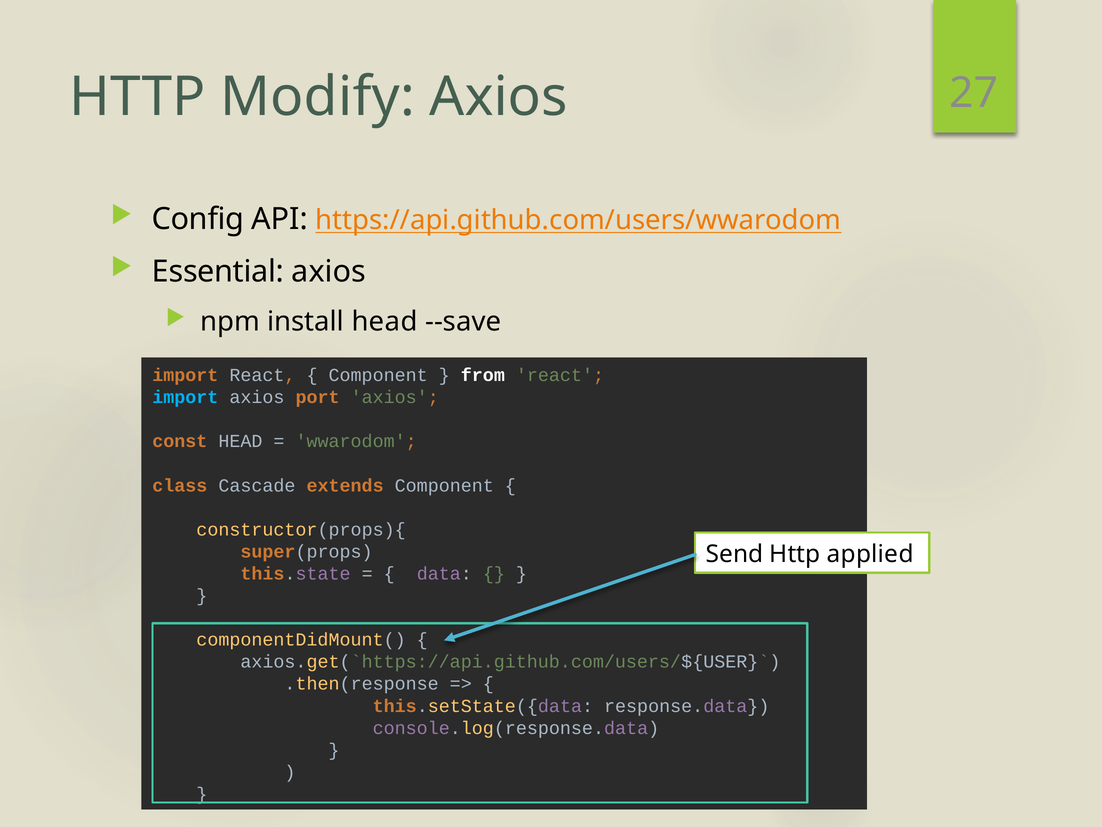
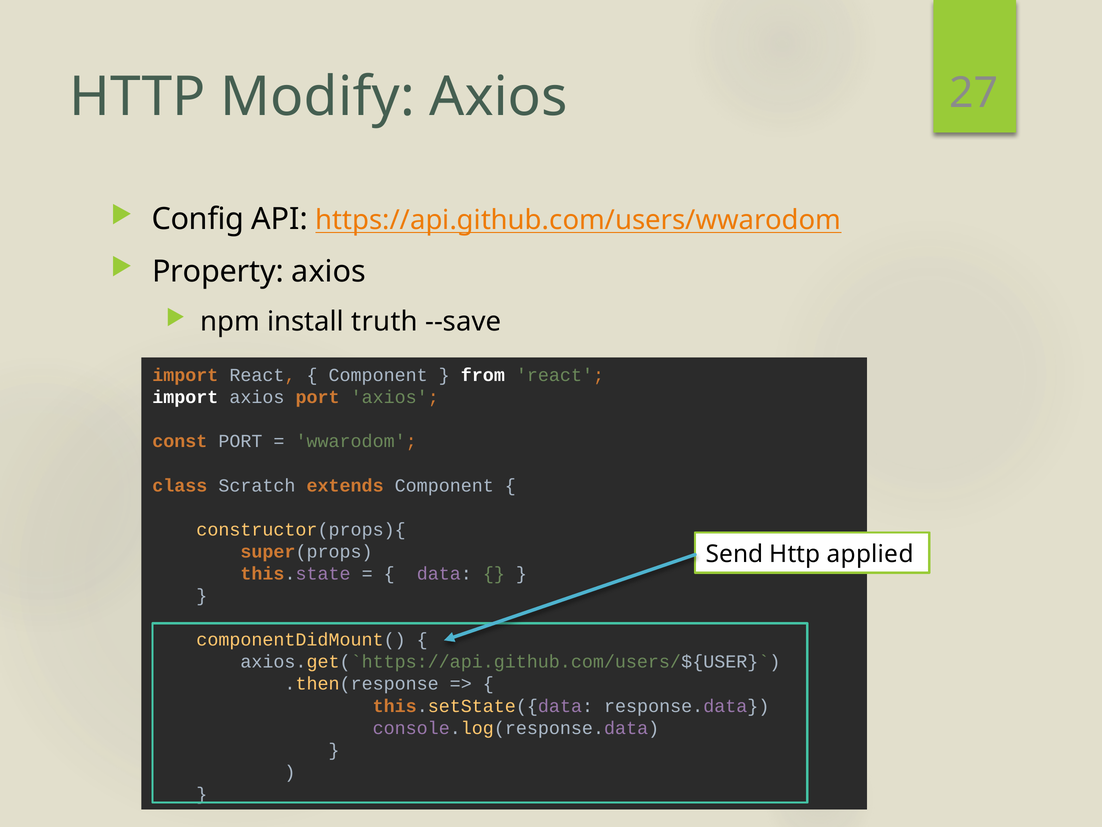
Essential: Essential -> Property (218, 272)
install head: head -> truth (385, 322)
import colour: light blue -> white (185, 397)
const HEAD: HEAD -> PORT (240, 441)
Cascade: Cascade -> Scratch (257, 485)
